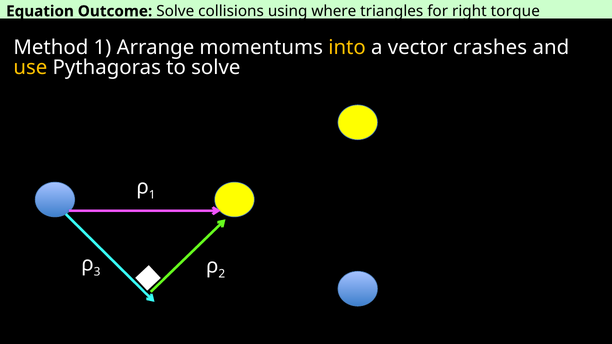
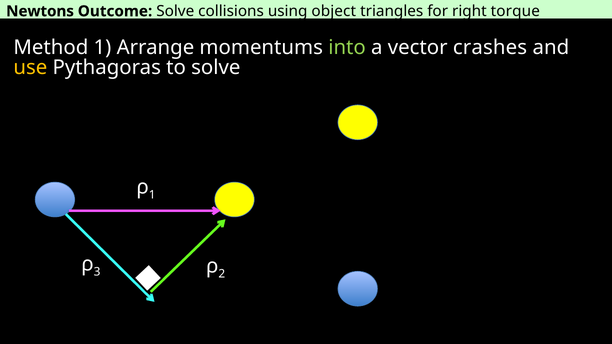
Equation: Equation -> Newtons (40, 11)
where: where -> object (334, 11)
into colour: yellow -> light green (347, 48)
